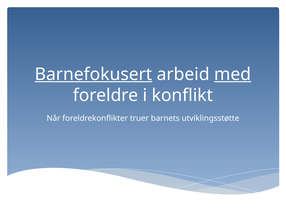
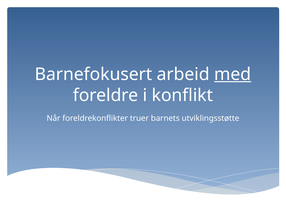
Barnefokusert underline: present -> none (93, 74)
